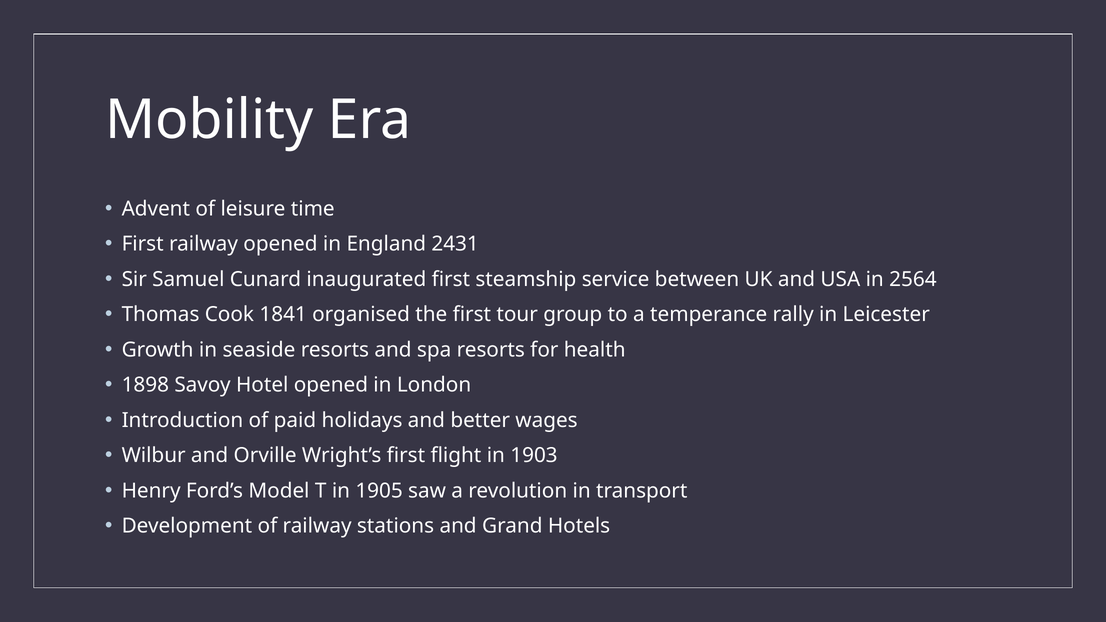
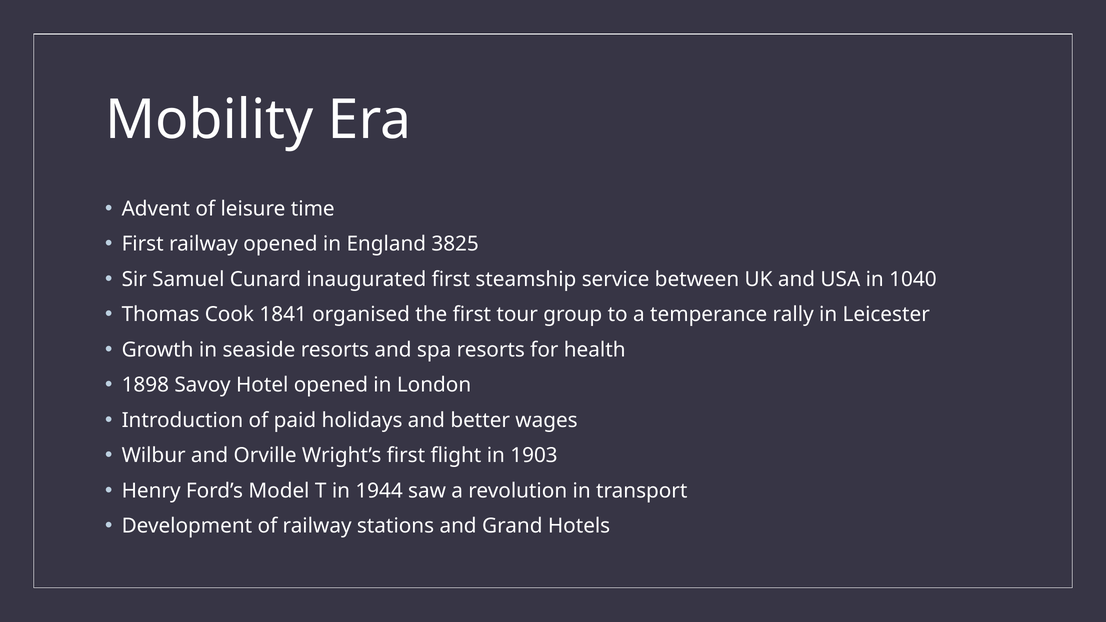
2431: 2431 -> 3825 (455, 244)
2564: 2564 -> 1040 (913, 279)
1905: 1905 -> 1944 (379, 491)
